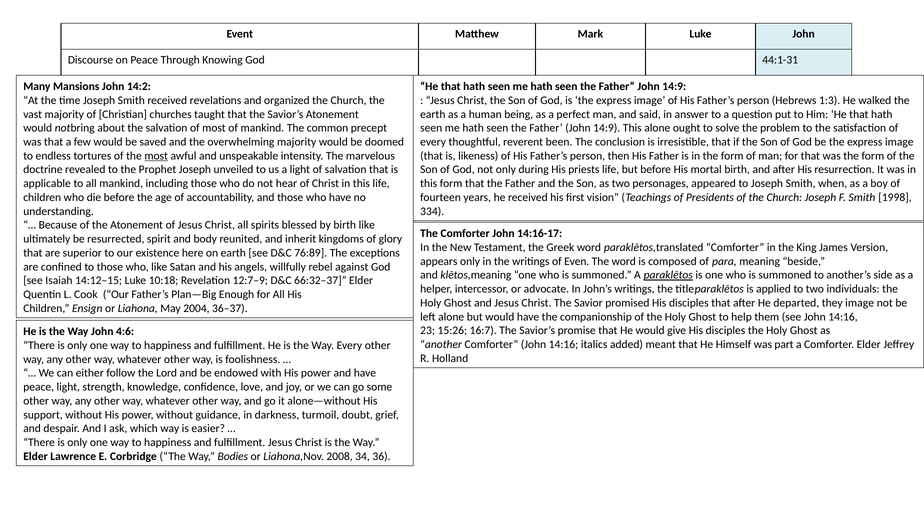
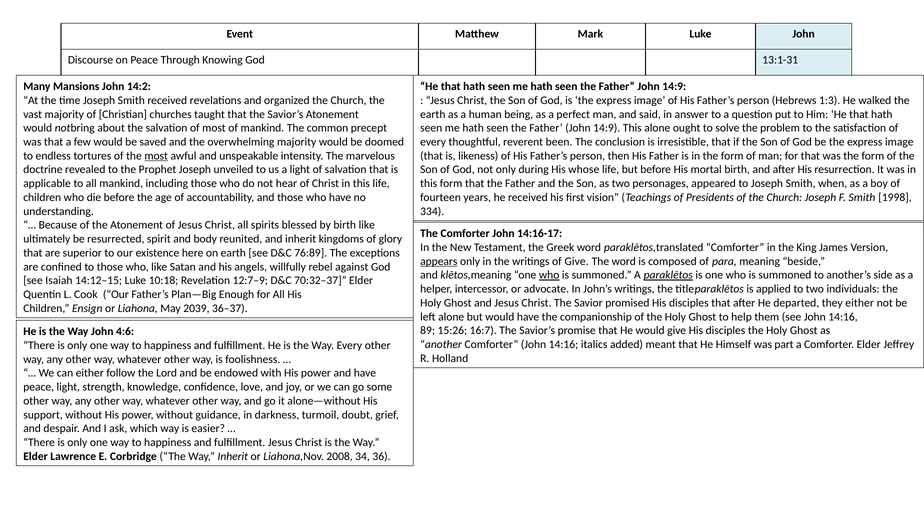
44:1-31: 44:1-31 -> 13:1-31 (780, 60)
priests: priests -> whose (584, 170)
appears underline: none -> present (439, 261)
of Even: Even -> Give (577, 261)
who underline: none -> present (549, 275)
66:32–37: 66:32–37 -> 70:32–37 (320, 280)
they image: image -> either (860, 303)
2004: 2004 -> 2039 (196, 308)
23: 23 -> 89 (428, 330)
Way Bodies: Bodies -> Inherit (233, 456)
